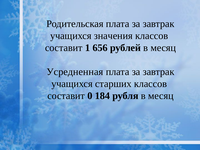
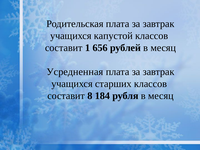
значения: значения -> капустой (113, 36)
0: 0 -> 8 (90, 96)
